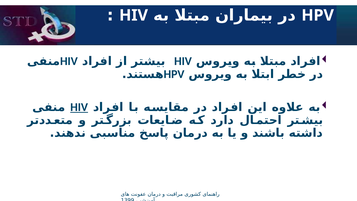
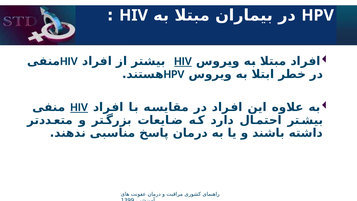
HIV underline: none -> present (183, 61)
